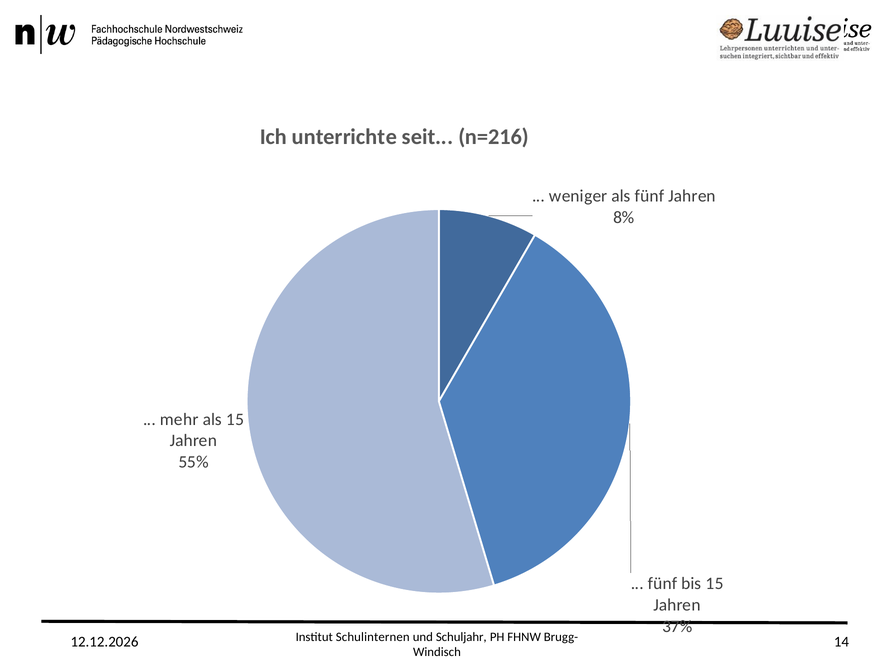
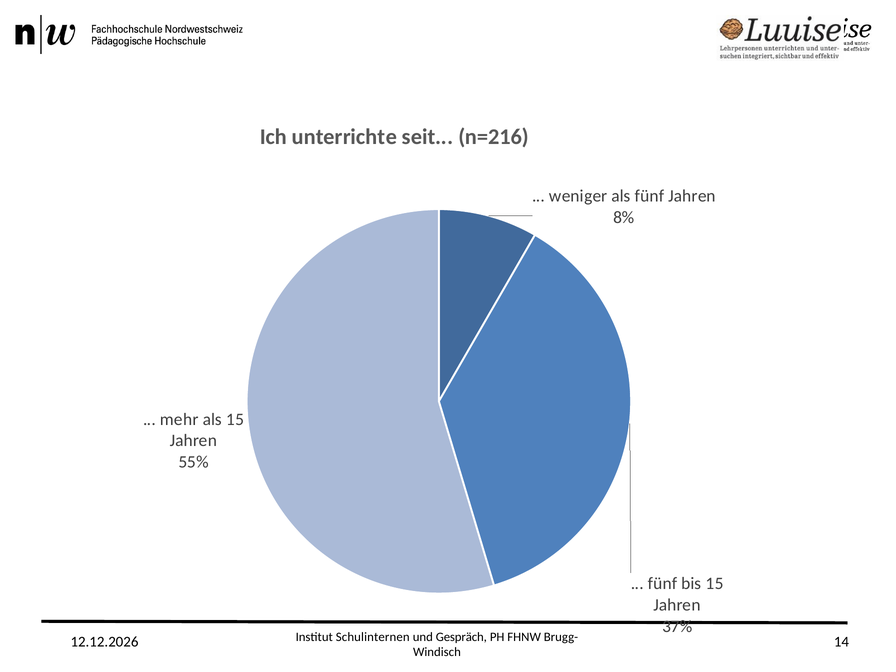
Schuljahr: Schuljahr -> Gespräch (461, 637)
